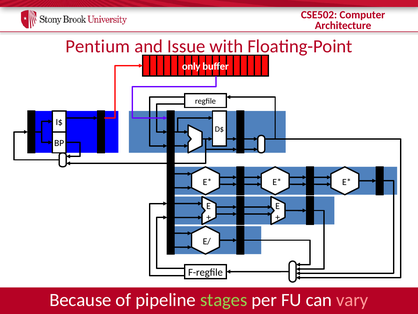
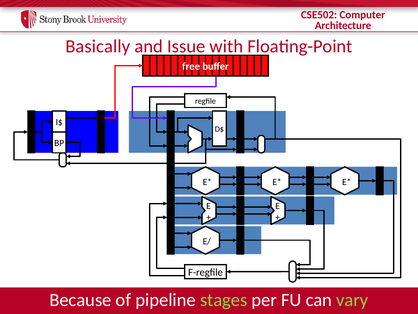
Pentium: Pentium -> Basically (98, 46)
only: only -> free (191, 66)
vary colour: pink -> light green (352, 299)
